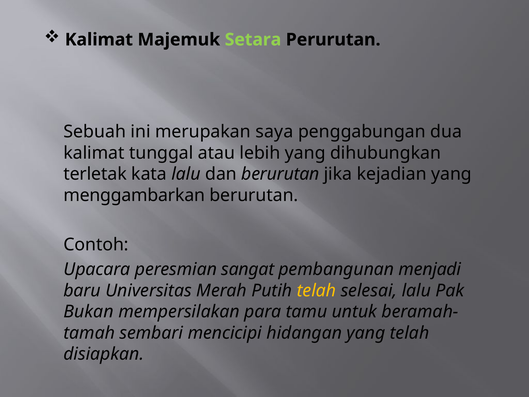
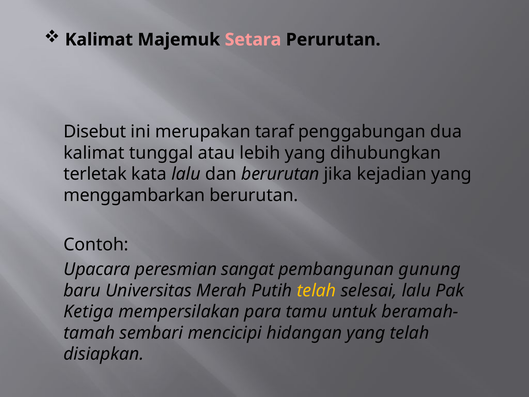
Setara colour: light green -> pink (253, 40)
Sebuah: Sebuah -> Disebut (95, 132)
saya: saya -> taraf (275, 132)
menjadi: menjadi -> gunung (430, 269)
Bukan: Bukan -> Ketiga (89, 312)
